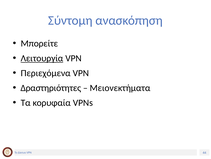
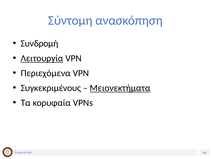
Μπορείτε: Μπορείτε -> Συνδρομή (39, 43)
Δραστηριότητες: Δραστηριότητες -> Συγκεκριμένους (51, 88)
Μειονεκτήματα underline: none -> present (120, 88)
